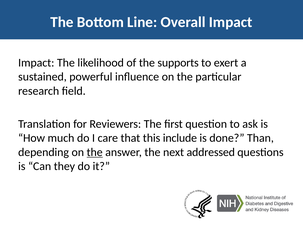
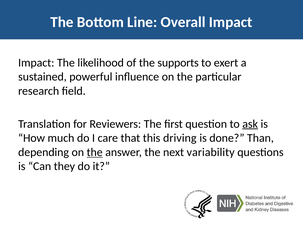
ask underline: none -> present (250, 124)
include: include -> driving (180, 138)
addressed: addressed -> variability (211, 152)
